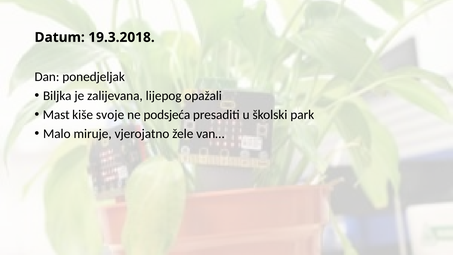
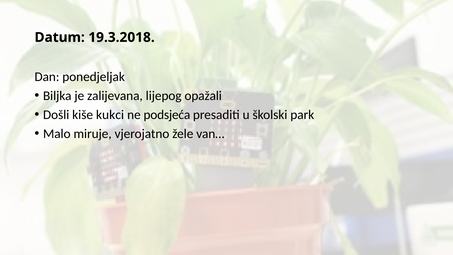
Mast: Mast -> Došli (56, 115)
svoje: svoje -> kukci (110, 115)
